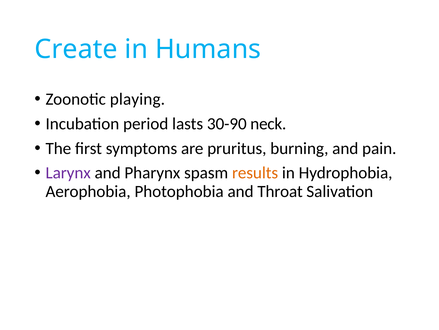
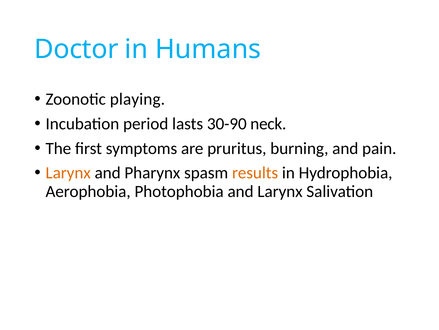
Create: Create -> Doctor (76, 49)
Larynx colour: purple -> orange (68, 173)
and Throat: Throat -> Larynx (280, 191)
